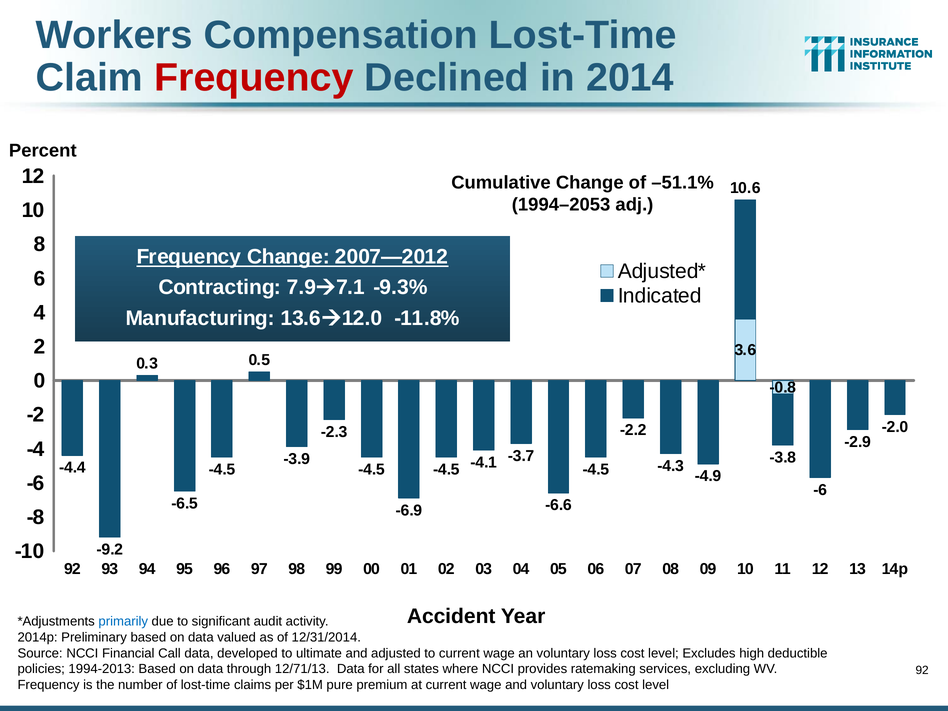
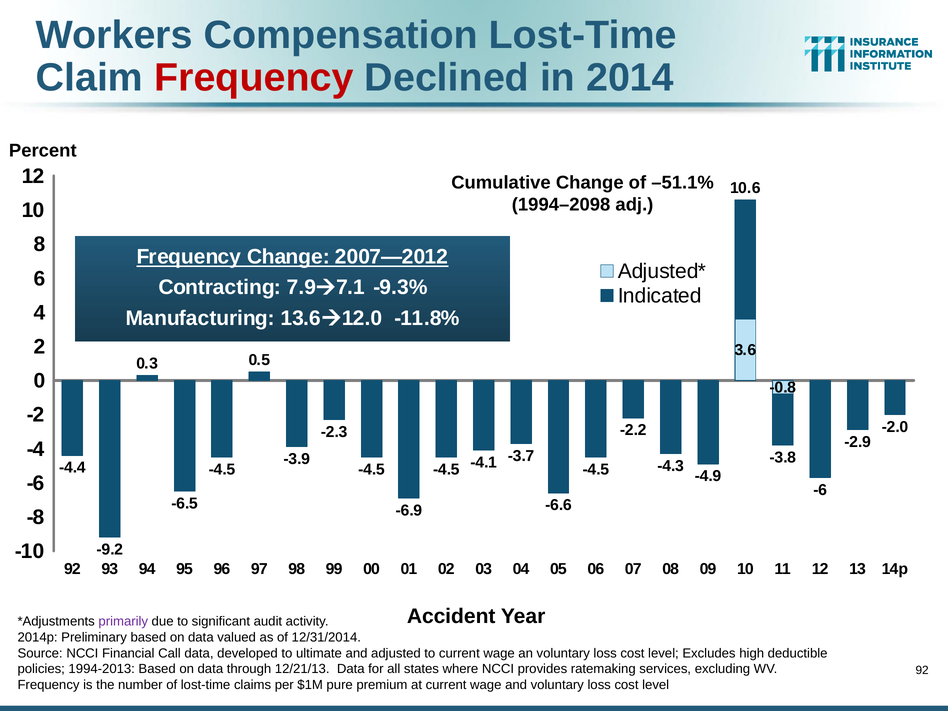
1994–2053: 1994–2053 -> 1994–2098 (561, 205)
primarily colour: blue -> purple (123, 622)
12/71/13: 12/71/13 -> 12/21/13 (302, 669)
